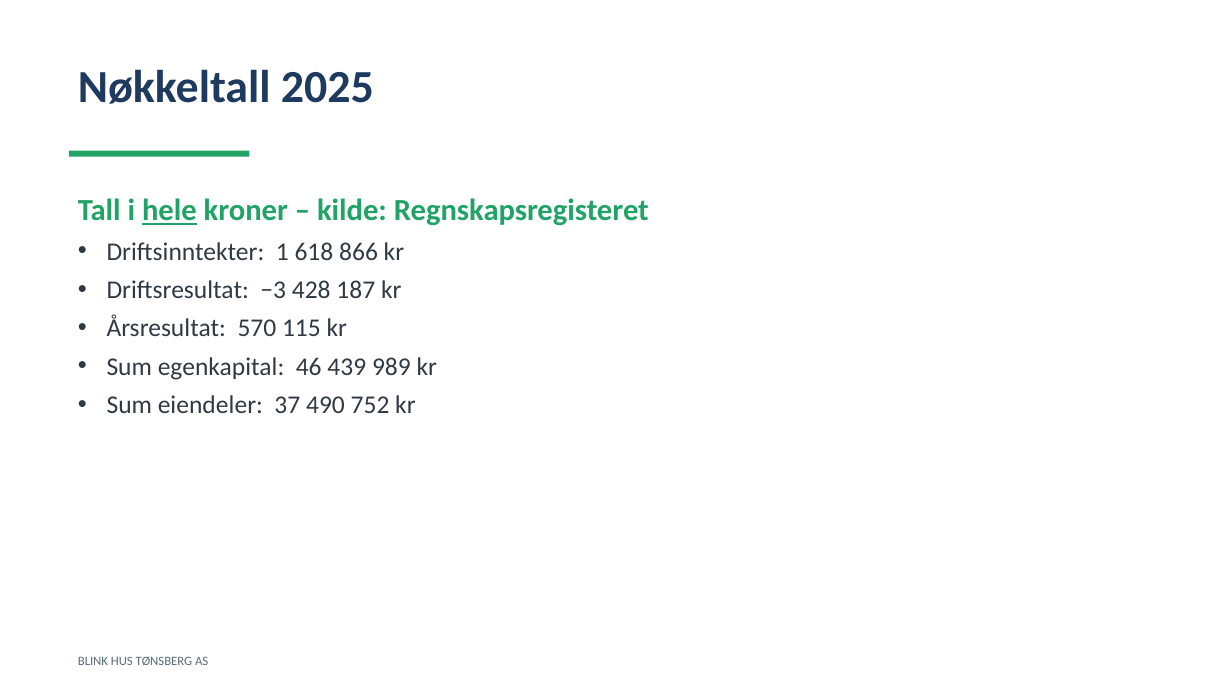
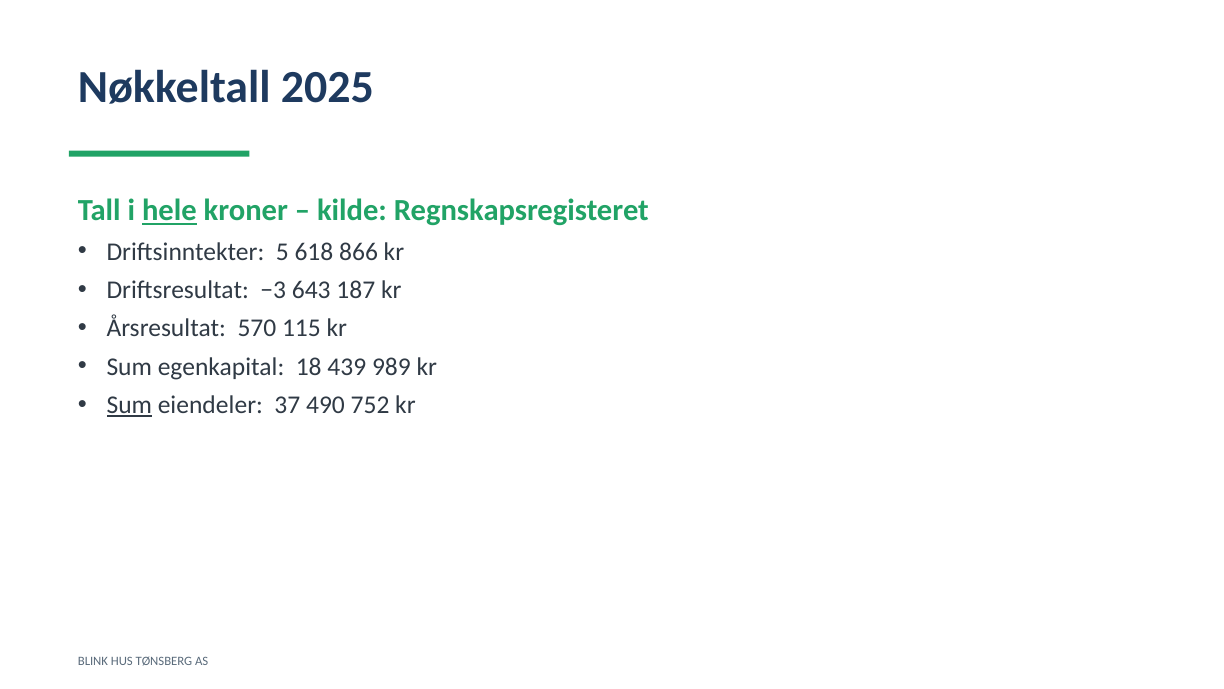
1: 1 -> 5 (282, 252)
428: 428 -> 643 (311, 290)
46: 46 -> 18 (309, 367)
Sum underline: none -> present (129, 405)
